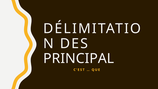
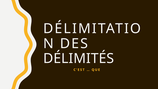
PRINCIPAL: PRINCIPAL -> DÉLIMITÉS (79, 58)
